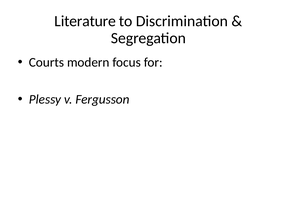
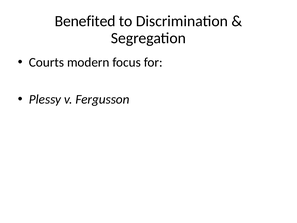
Literature: Literature -> Benefited (85, 21)
